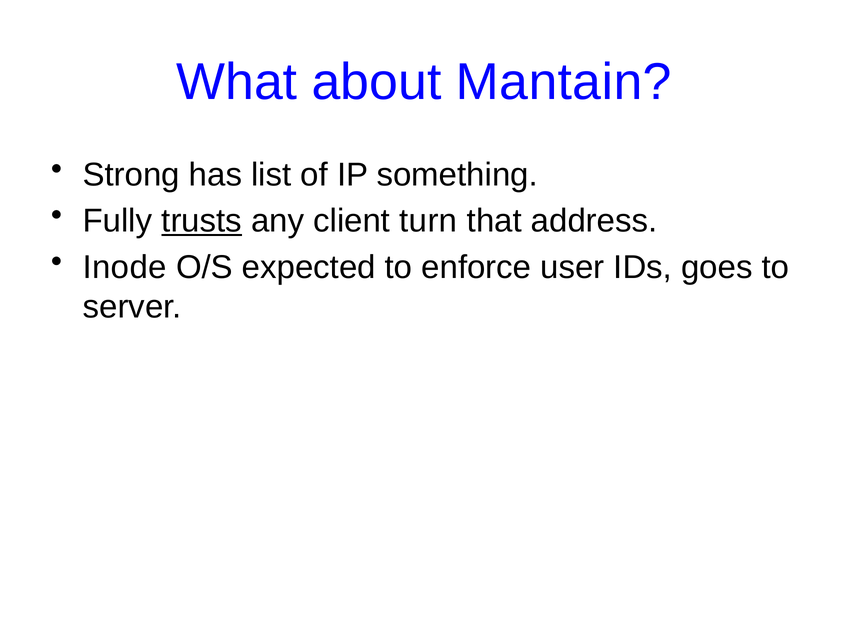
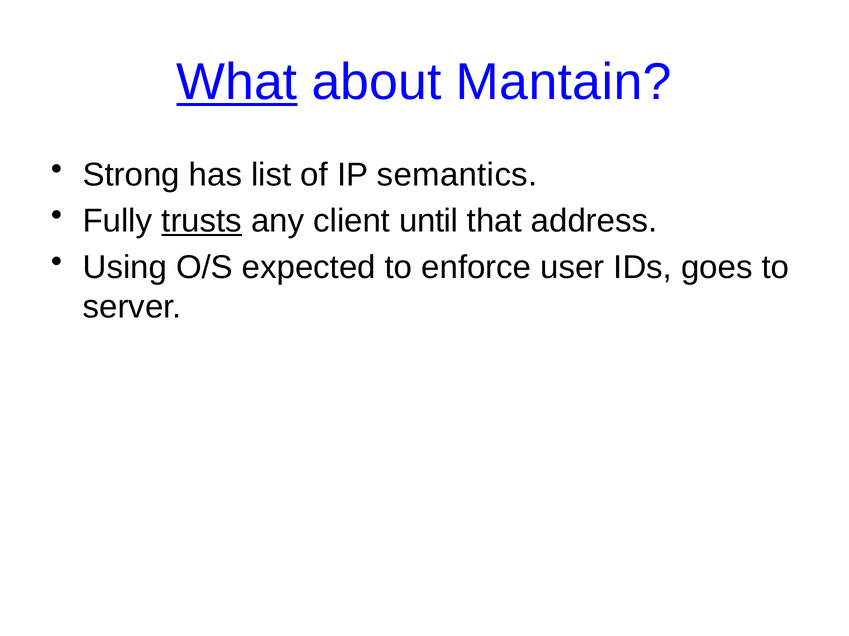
What underline: none -> present (237, 82)
something: something -> semantics (457, 175)
turn: turn -> until (429, 221)
Inode: Inode -> Using (125, 267)
